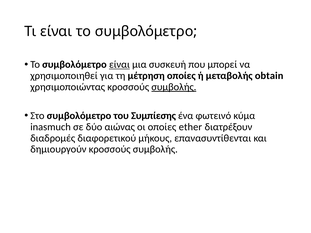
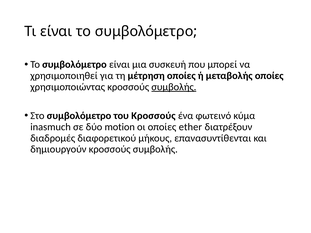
είναι underline: present -> none (119, 65)
μεταβολής obtain: obtain -> οποίες (269, 76)
του Συμπίεσης: Συμπίεσης -> Κροσσούς (153, 116)
αιώνας: αιώνας -> motion (120, 127)
